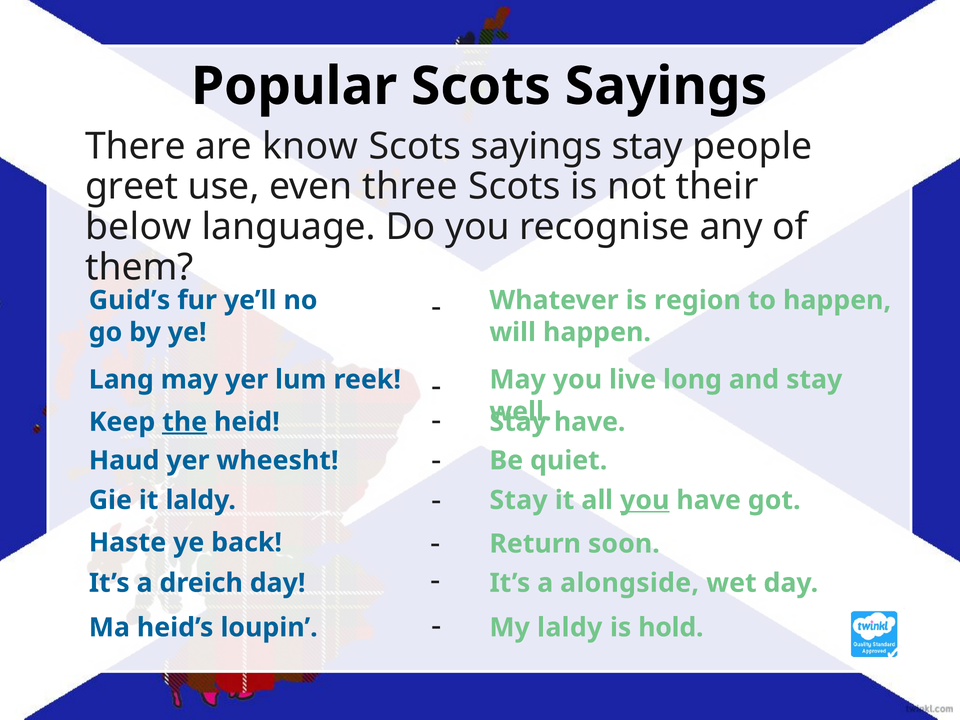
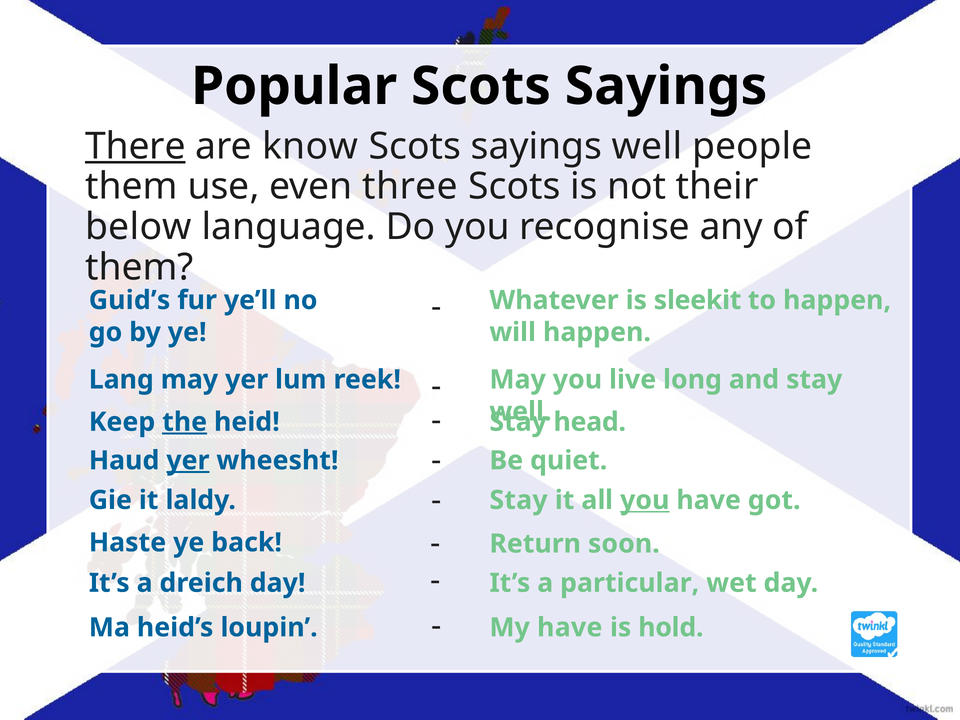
There underline: none -> present (135, 146)
sayings stay: stay -> well (647, 146)
greet: greet -> them (131, 187)
region: region -> sleekit (698, 300)
have: have -> head (590, 422)
yer underline: none -> present (188, 460)
alongside: alongside -> particular (630, 583)
My laldy: laldy -> have (570, 628)
